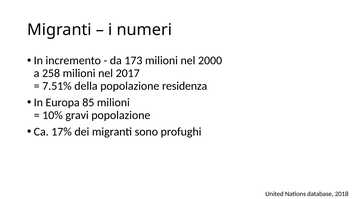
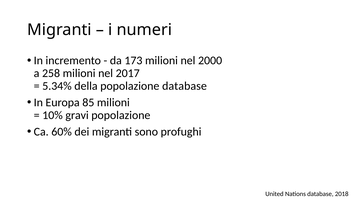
7.51%: 7.51% -> 5.34% (57, 86)
popolazione residenza: residenza -> database (185, 86)
17%: 17% -> 60% (62, 132)
